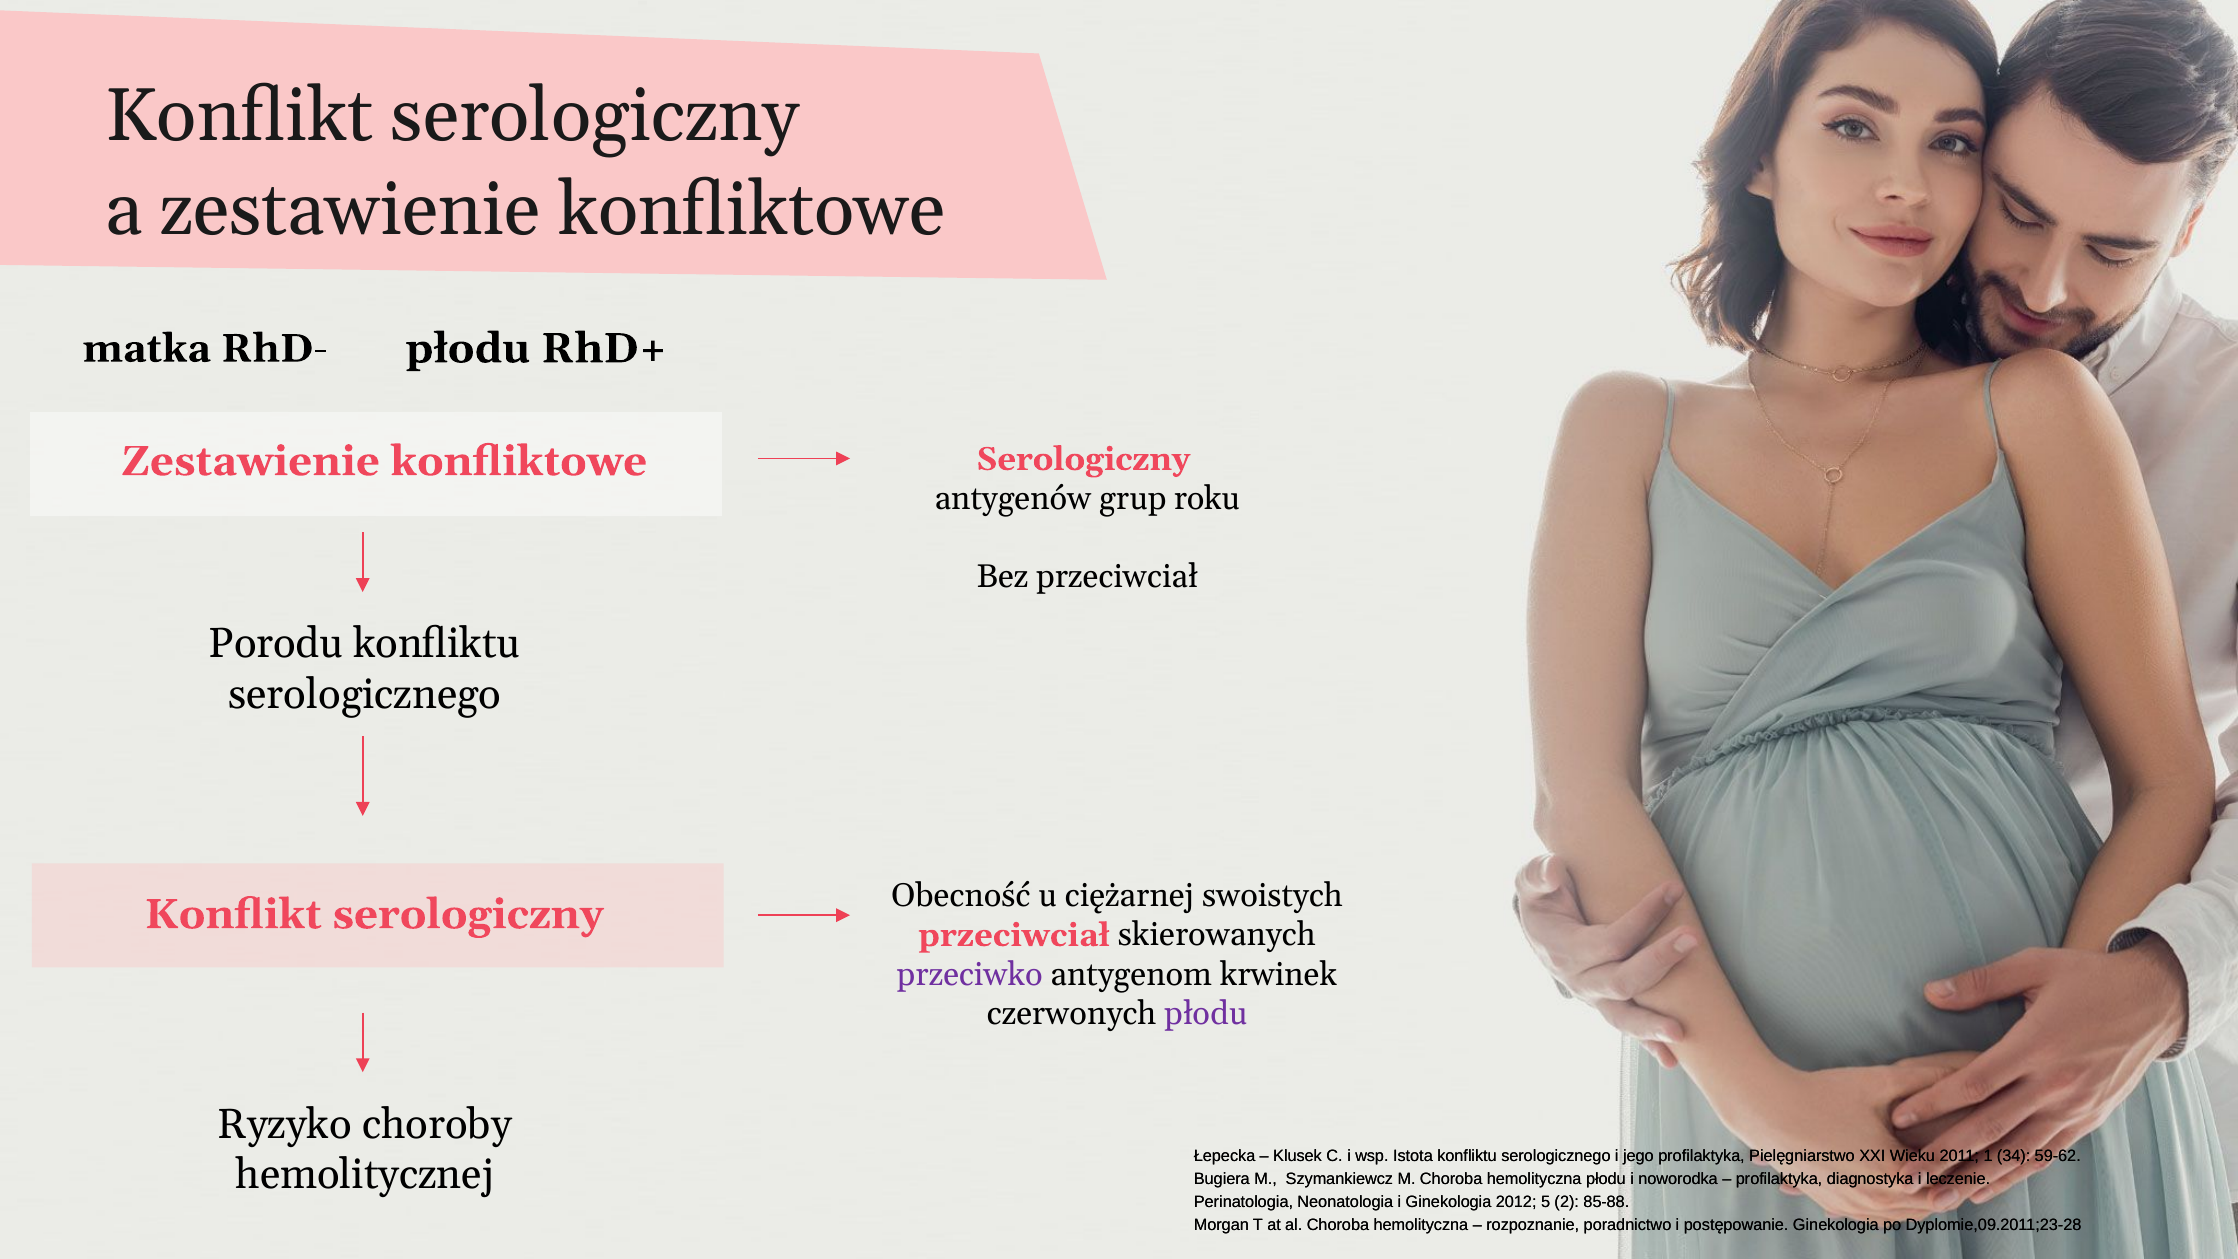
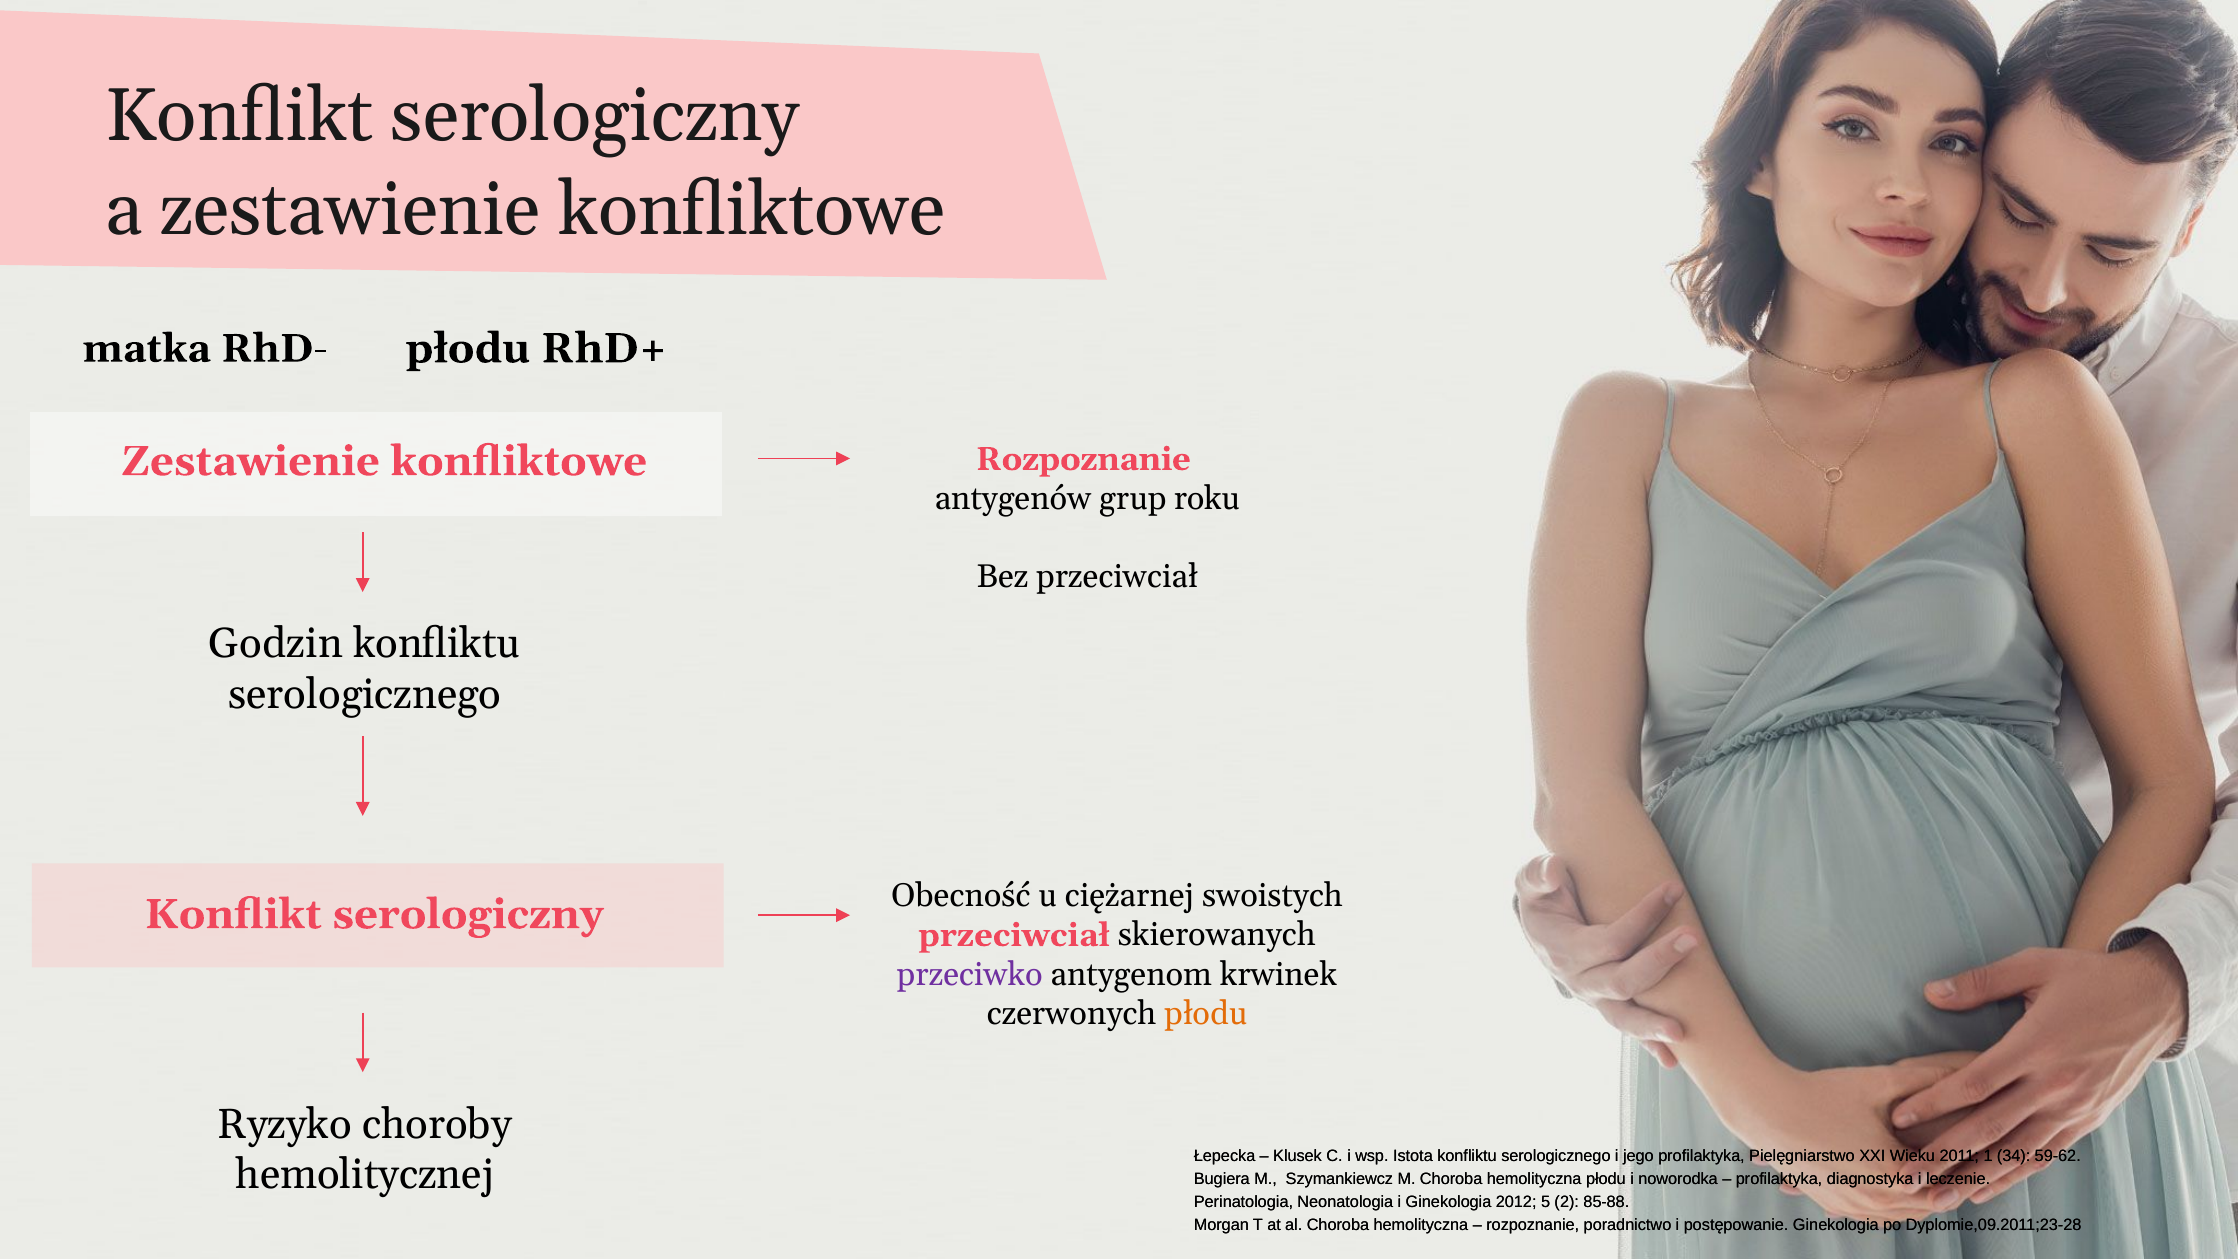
konfliktowe Serologiczny: Serologiczny -> Rozpoznanie (1083, 459)
Porodu: Porodu -> Godzin (276, 644)
płodu colour: purple -> orange (1206, 1014)
